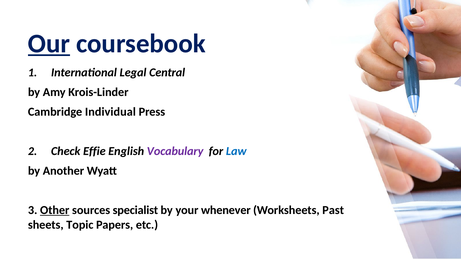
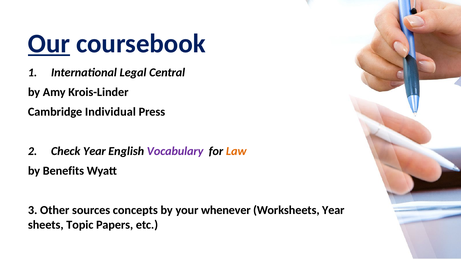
Check Effie: Effie -> Year (94, 151)
Law colour: blue -> orange (236, 151)
Another: Another -> Benefits (63, 171)
Other underline: present -> none (55, 210)
specialist: specialist -> concepts (135, 210)
Worksheets Past: Past -> Year (333, 210)
